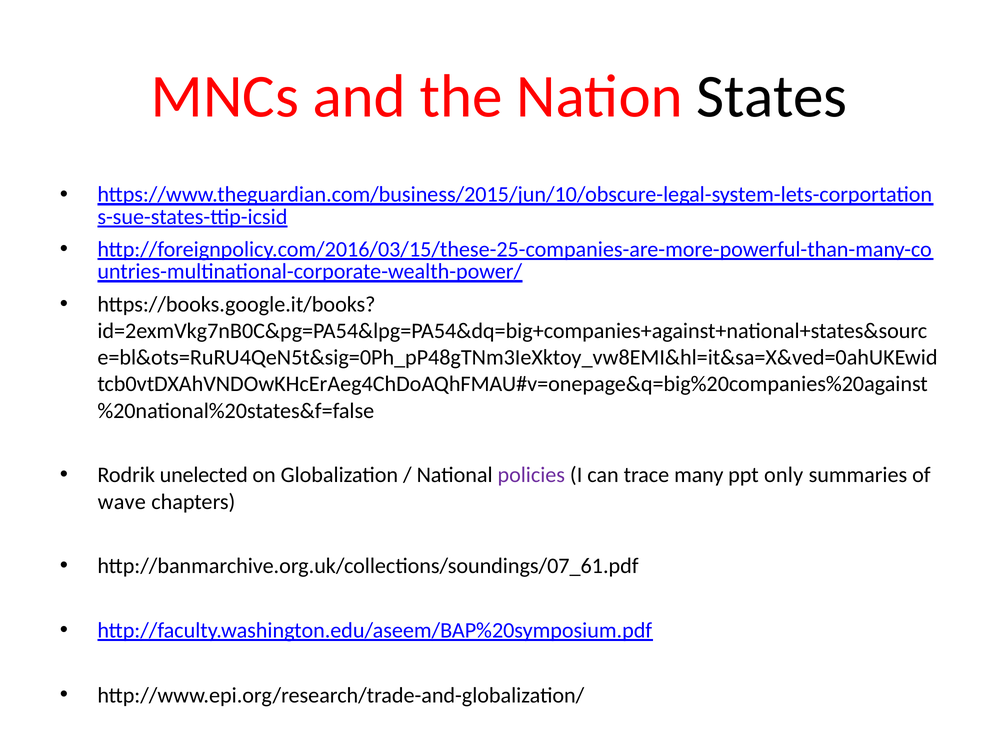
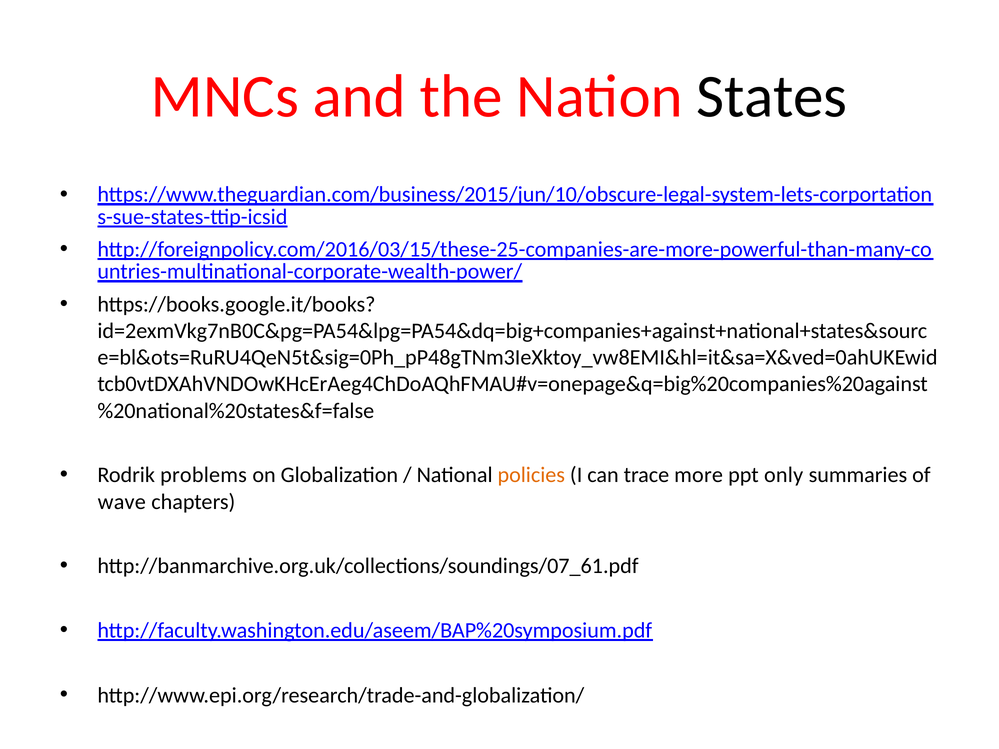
unelected: unelected -> problems (204, 475)
policies colour: purple -> orange (531, 475)
many: many -> more (699, 475)
